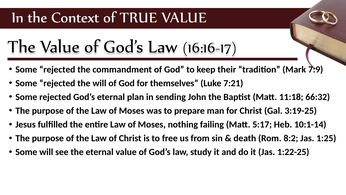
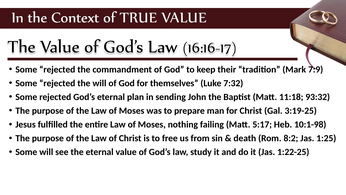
7:21: 7:21 -> 7:32 (233, 83)
66:32: 66:32 -> 93:32 (318, 97)
10:1-14: 10:1-14 -> 10:1-98 (310, 124)
